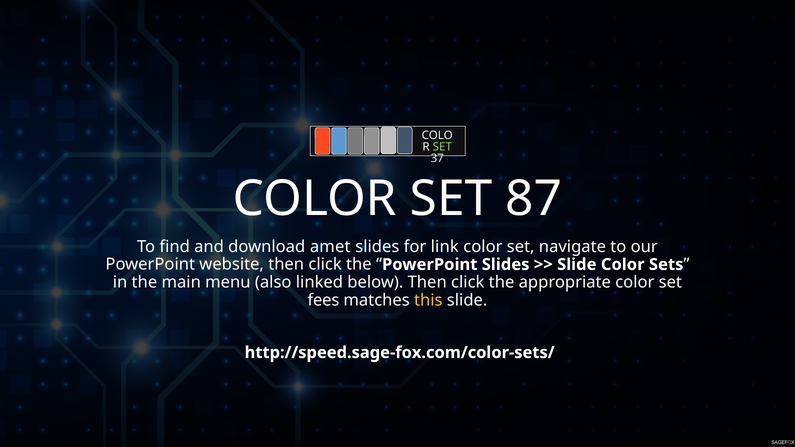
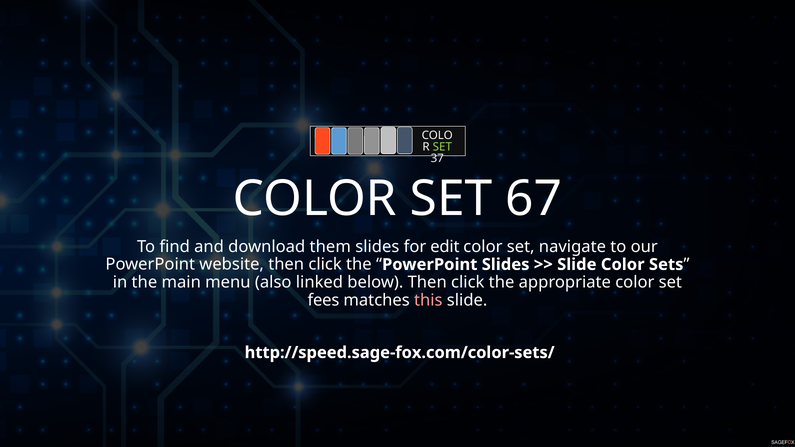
87: 87 -> 67 (534, 199)
amet: amet -> them (330, 247)
link: link -> edit (445, 247)
this colour: yellow -> pink (428, 300)
